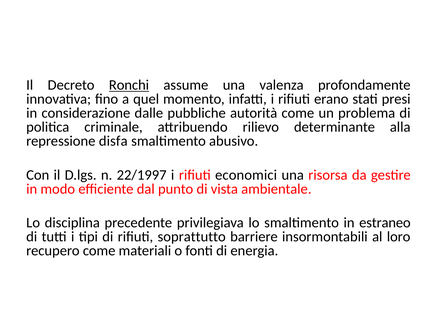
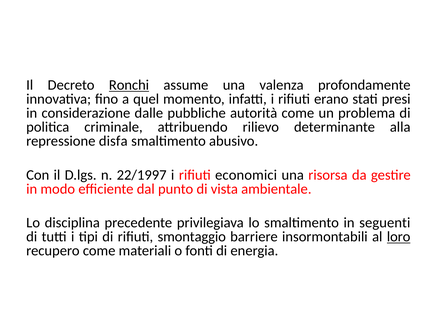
estraneo: estraneo -> seguenti (385, 223)
soprattutto: soprattutto -> smontaggio (192, 237)
loro underline: none -> present (399, 237)
